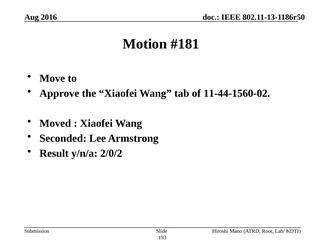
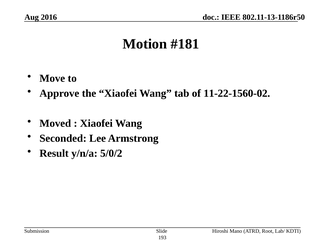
11-44-1560-02: 11-44-1560-02 -> 11-22-1560-02 (237, 94)
2/0/2: 2/0/2 -> 5/0/2 (111, 154)
